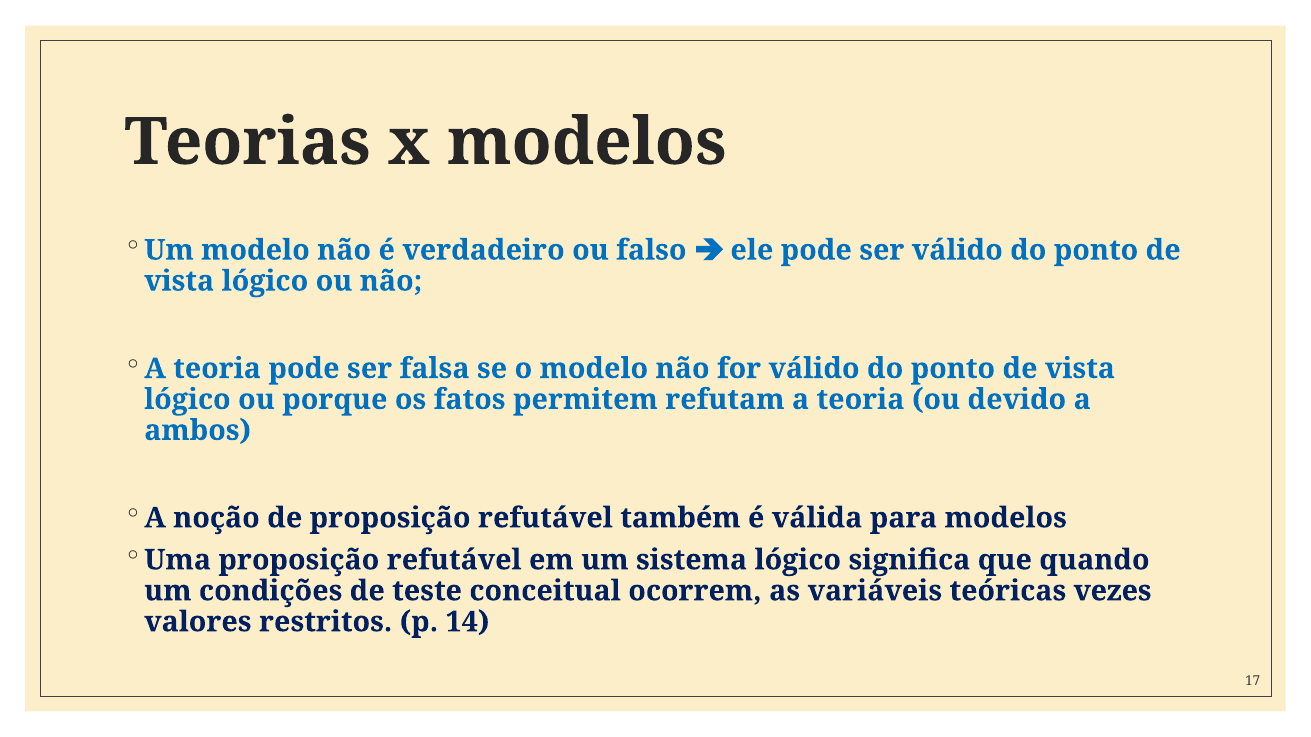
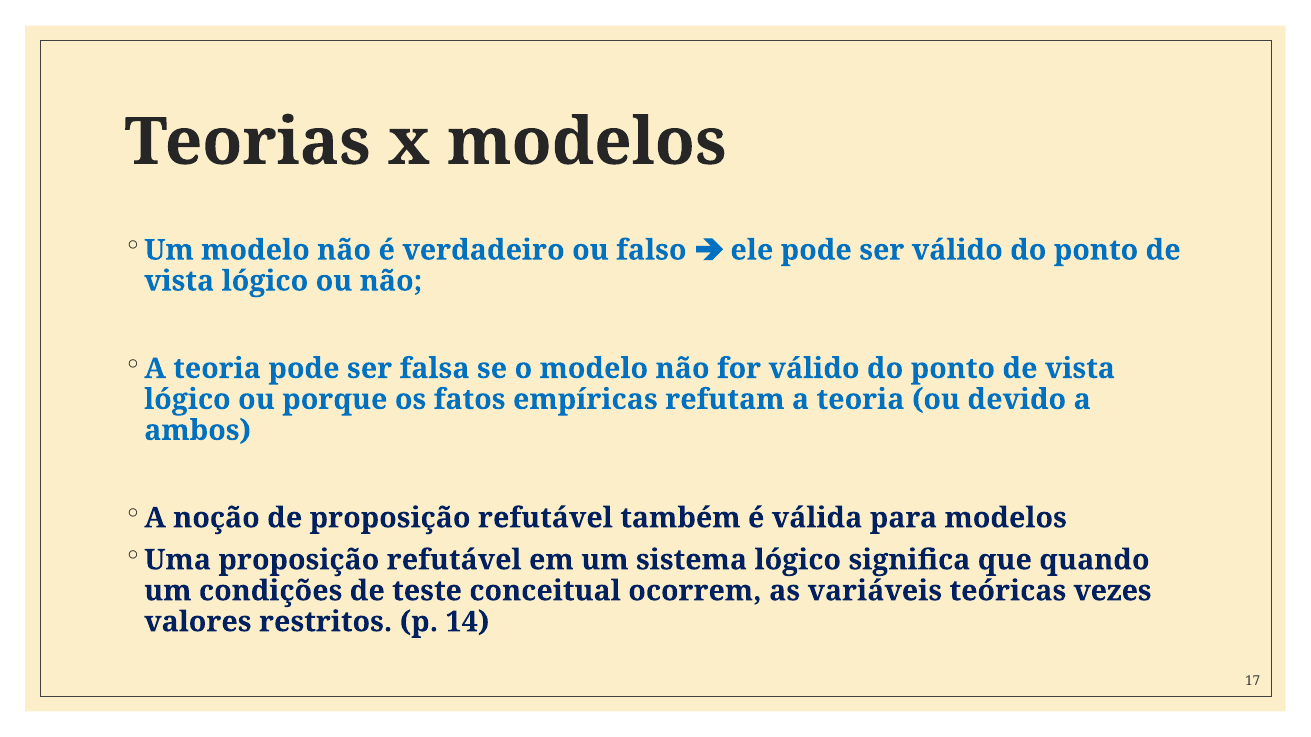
permitem: permitem -> empíricas (585, 400)
